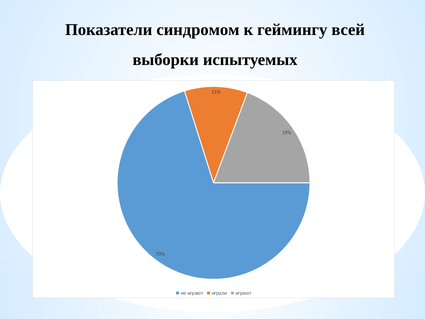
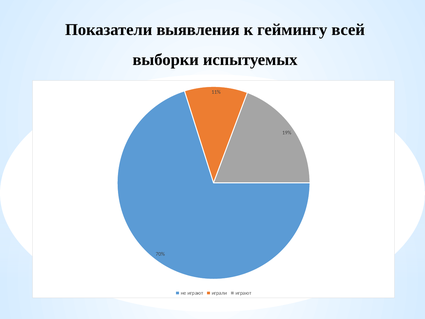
синдромом: синдромом -> выявления (198, 30)
